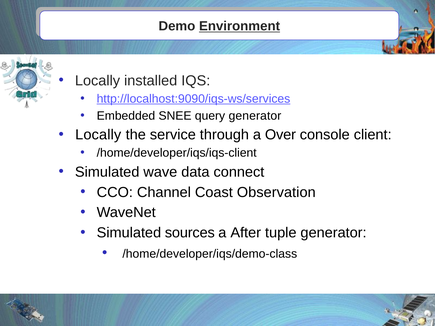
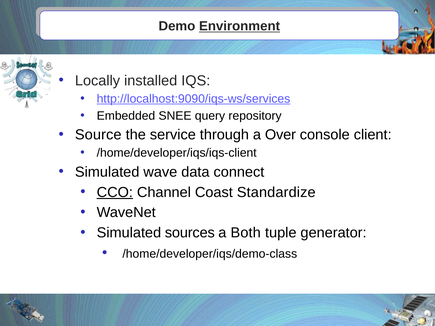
query generator: generator -> repository (255, 116)
Locally: Locally -> Source (98, 135)
CCO underline: none -> present (115, 192)
Observation: Observation -> Standardize (276, 192)
After: After -> Both (246, 233)
